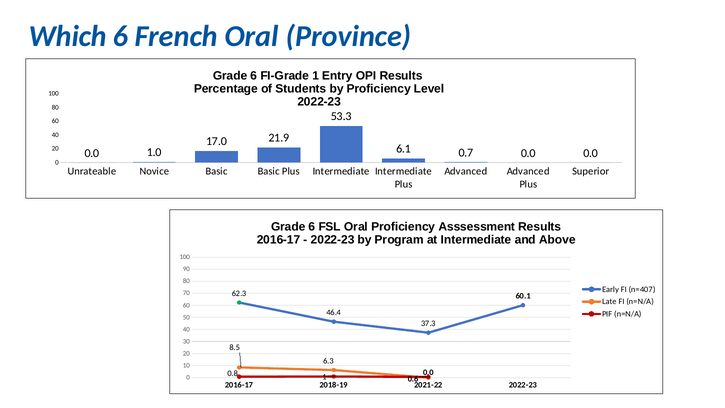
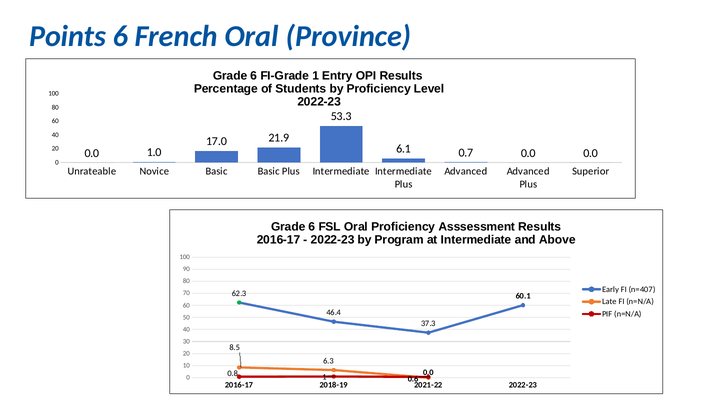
Which: Which -> Points (68, 36)
